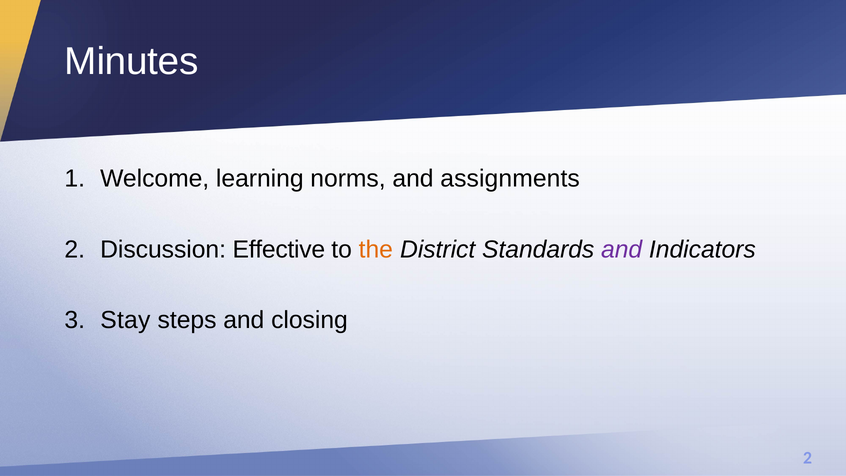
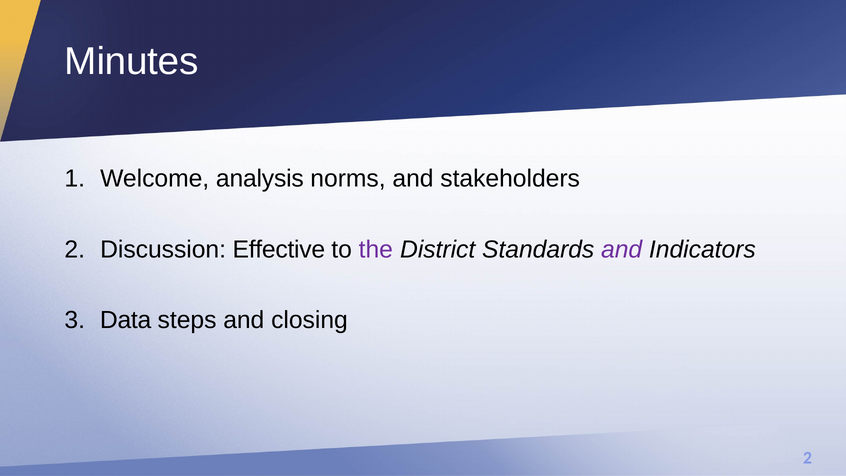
learning: learning -> analysis (260, 178)
assignments: assignments -> stakeholders (510, 178)
the colour: orange -> purple (376, 249)
Stay: Stay -> Data (126, 320)
